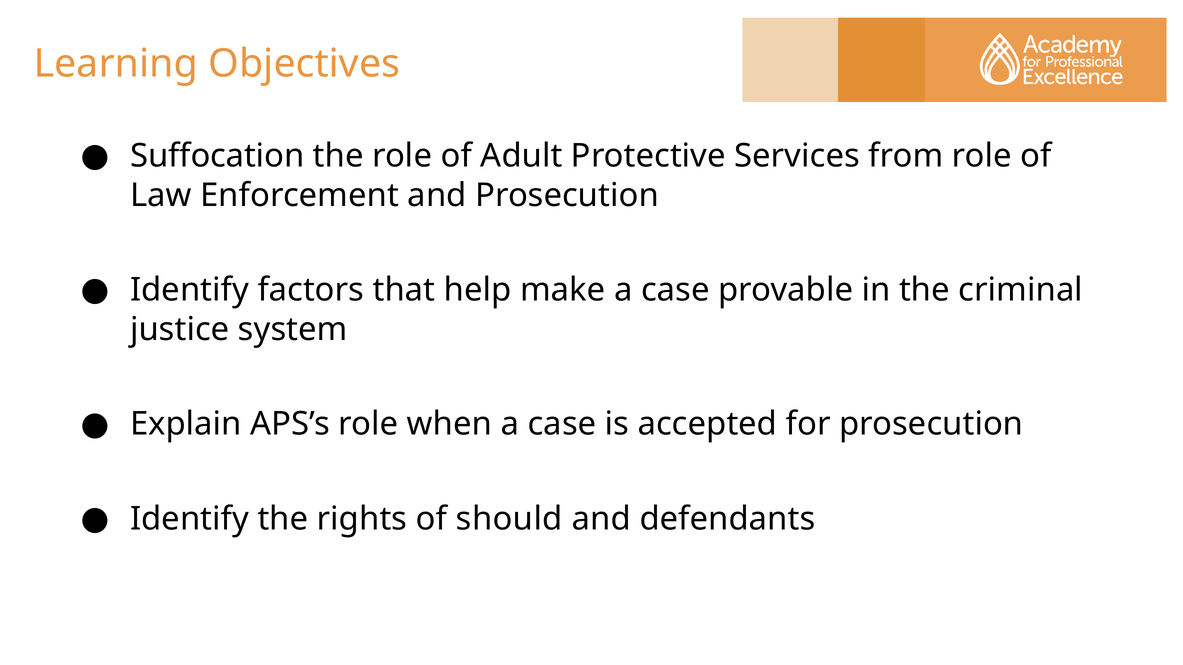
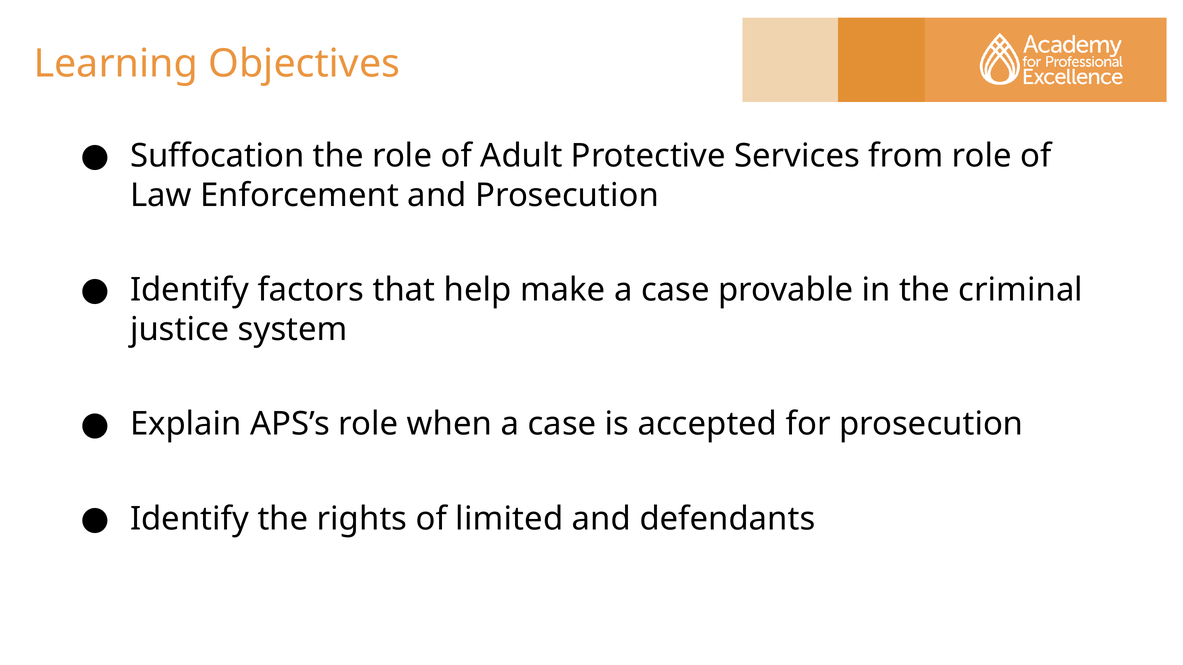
should: should -> limited (509, 519)
